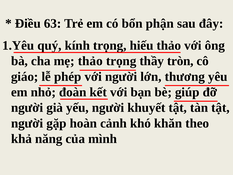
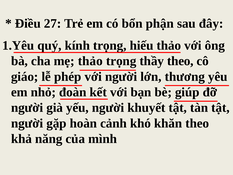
63: 63 -> 27 (53, 23)
thầy tròn: tròn -> theo (180, 61)
